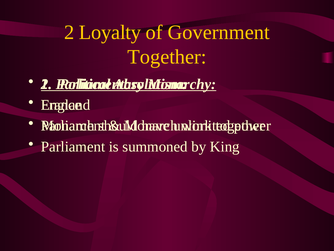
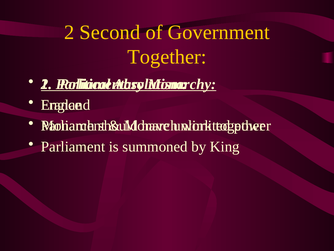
Loyalty: Loyalty -> Second (110, 32)
